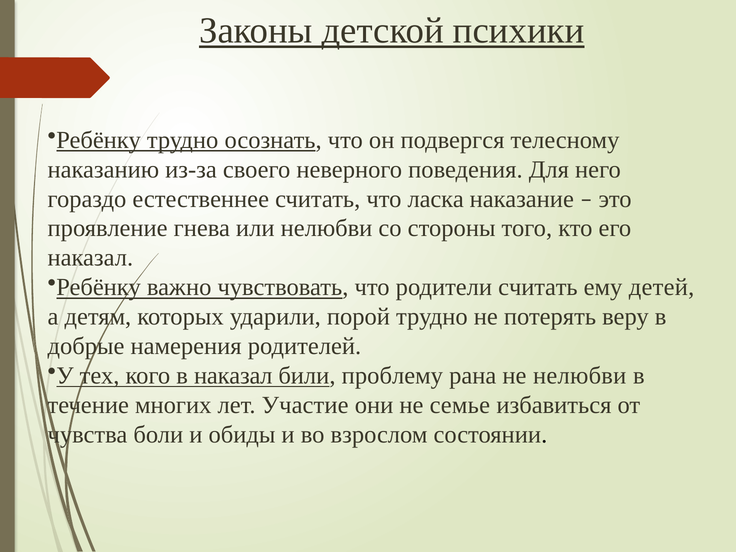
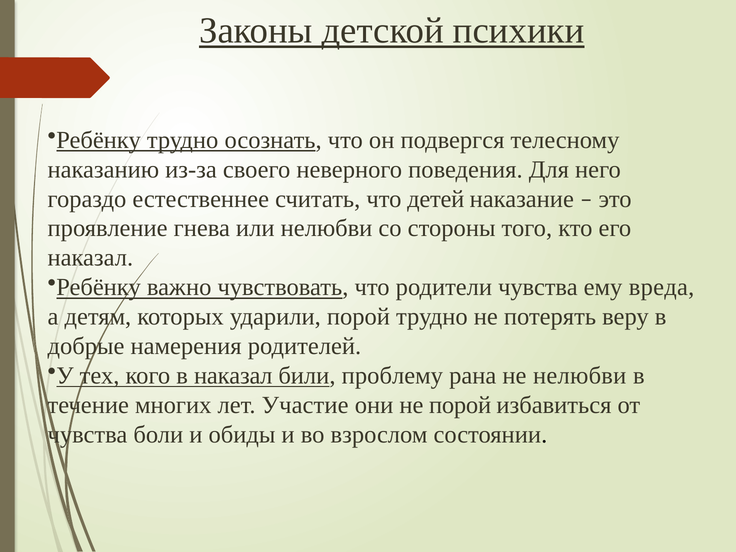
ласка: ласка -> детей (436, 199)
родители считать: считать -> чувства (538, 287)
детей: детей -> вреда (662, 287)
не семье: семье -> порой (460, 405)
